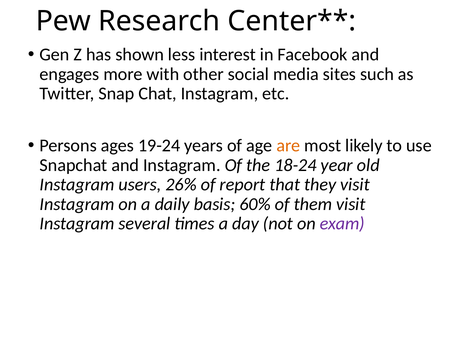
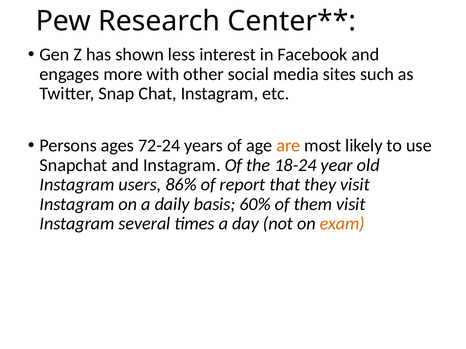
19-24: 19-24 -> 72-24 (159, 146)
26%: 26% -> 86% (181, 185)
exam colour: purple -> orange (342, 224)
